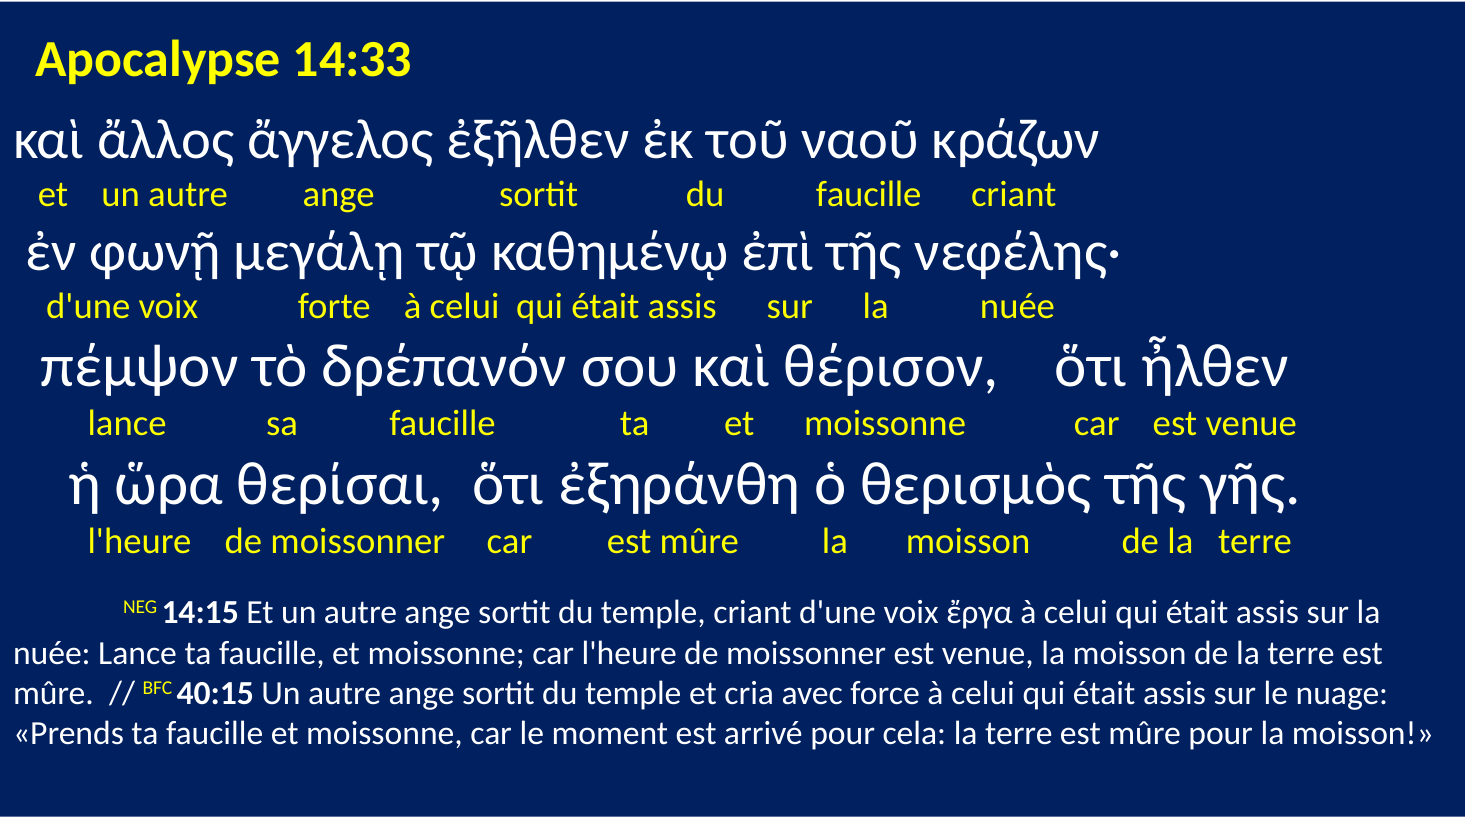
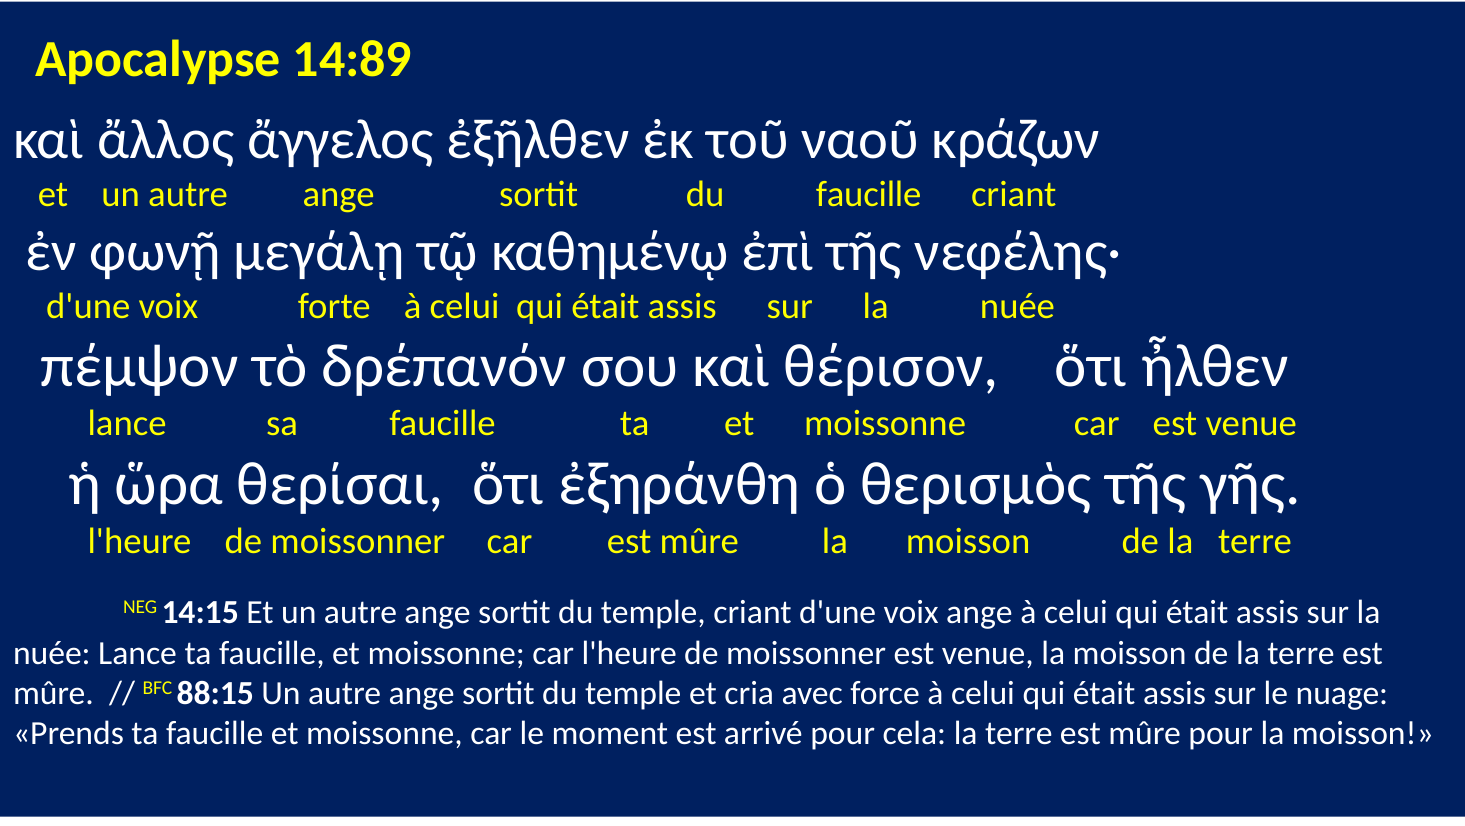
14:33: 14:33 -> 14:89 (353, 60)
voix ἔργα: ἔργα -> ange (979, 613)
40:15: 40:15 -> 88:15 (215, 693)
